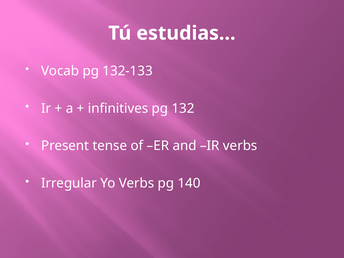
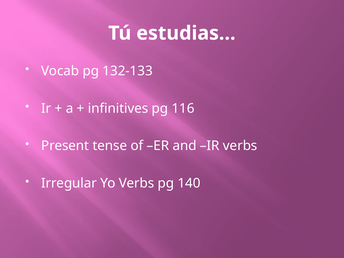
132: 132 -> 116 (183, 108)
